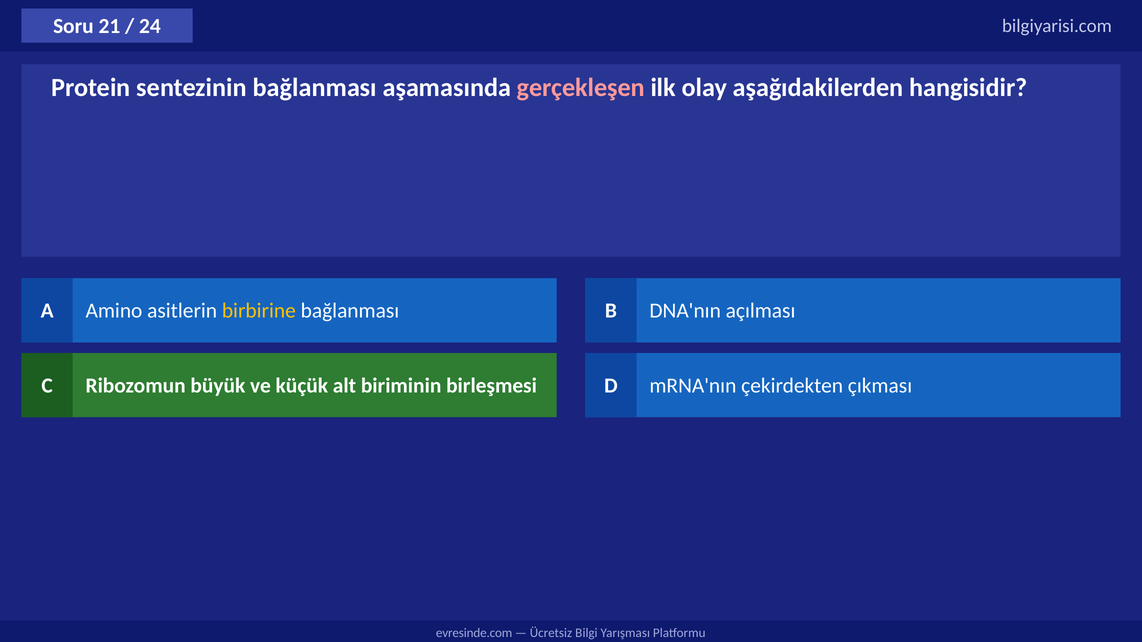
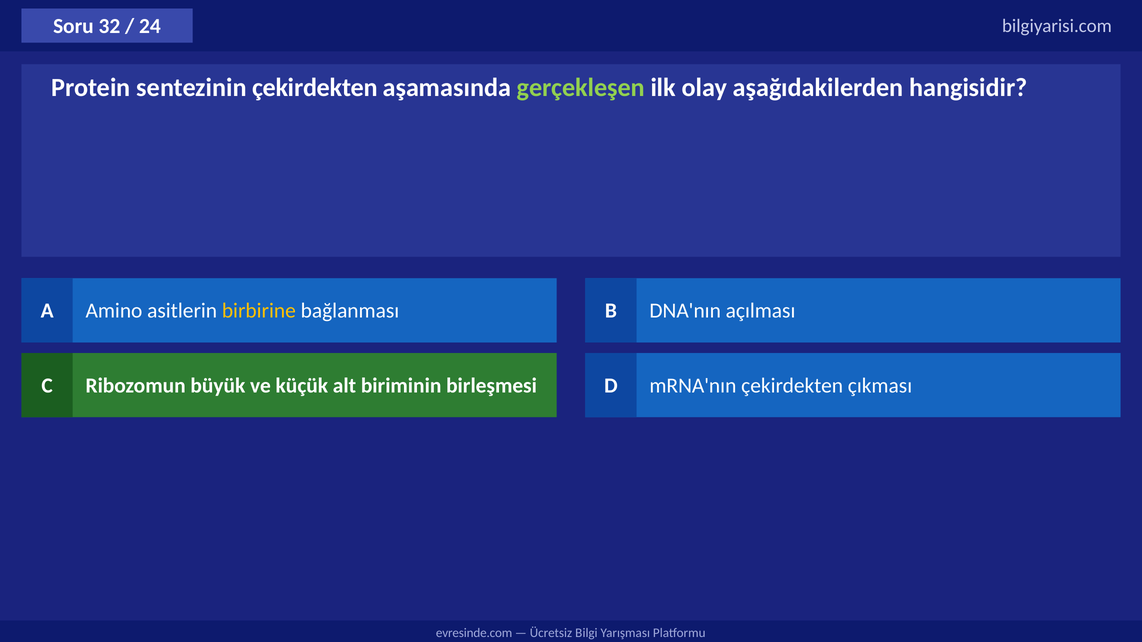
21: 21 -> 32 (109, 26)
sentezinin bağlanması: bağlanması -> çekirdekten (315, 88)
gerçekleşen colour: pink -> light green (581, 88)
